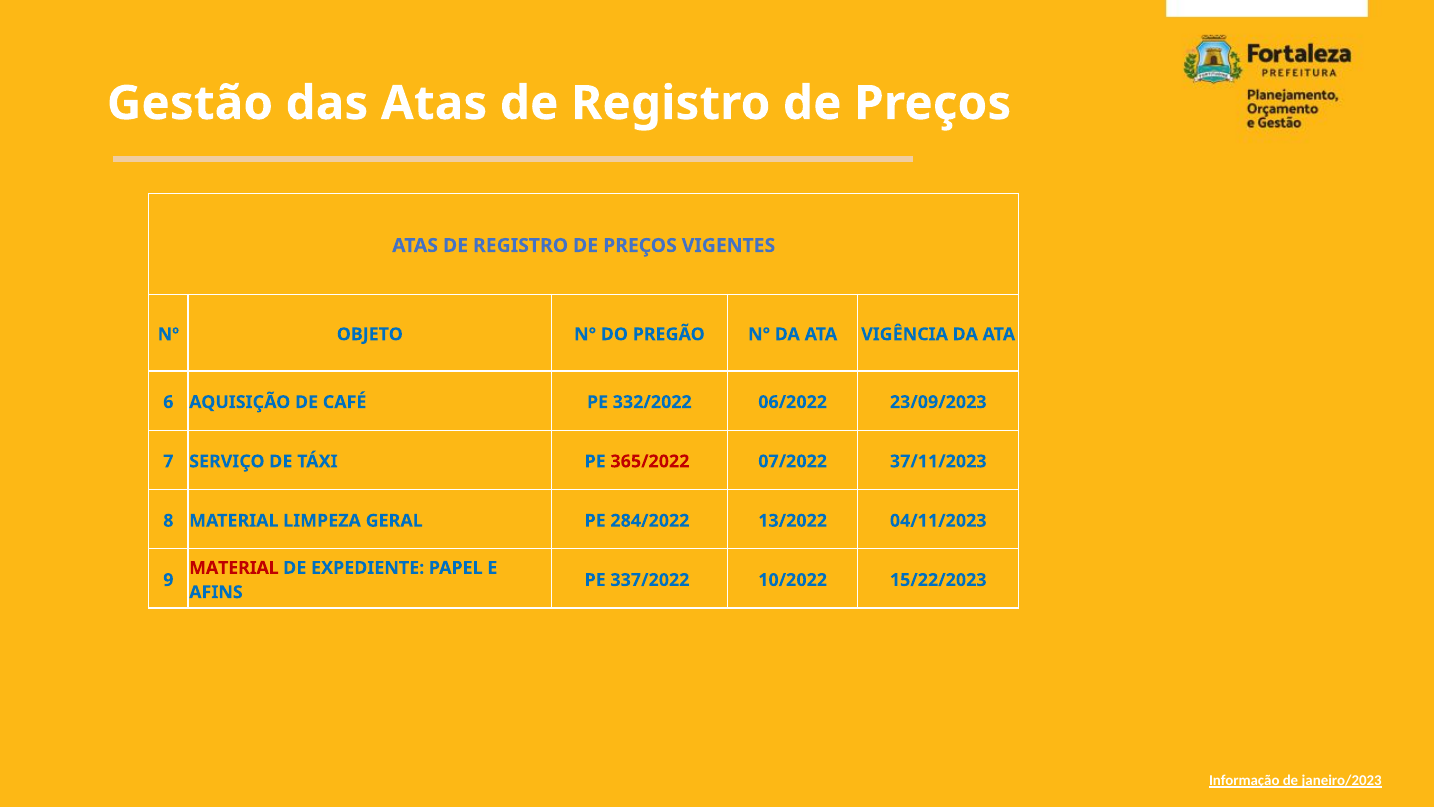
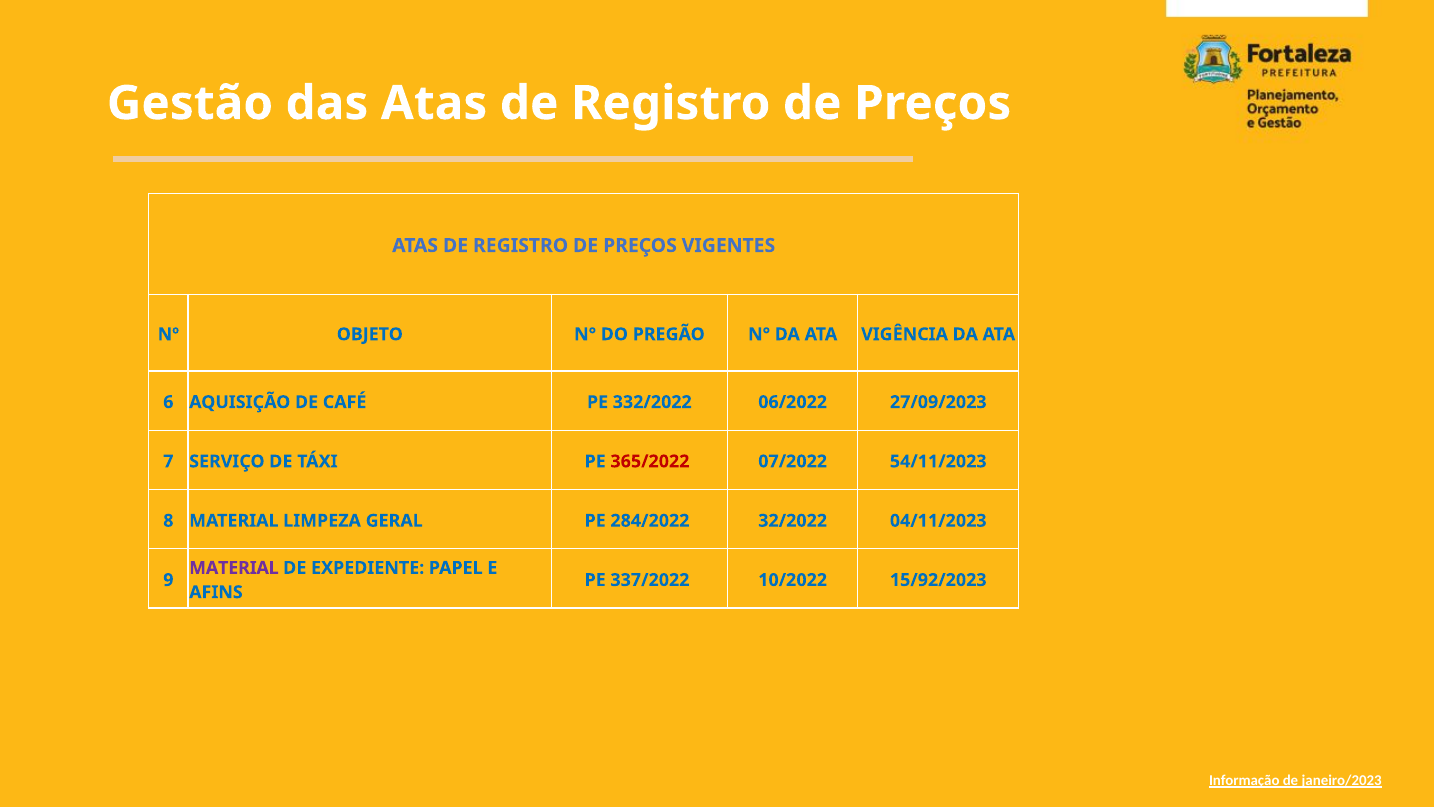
23/09/2023: 23/09/2023 -> 27/09/2023 (938, 402)
37/11/2023: 37/11/2023 -> 54/11/2023 (938, 461)
13/2022: 13/2022 -> 32/2022 (793, 521)
MATERIAL colour: red -> purple (234, 568)
15/22/2023: 15/22/2023 -> 15/92/2023 (938, 580)
